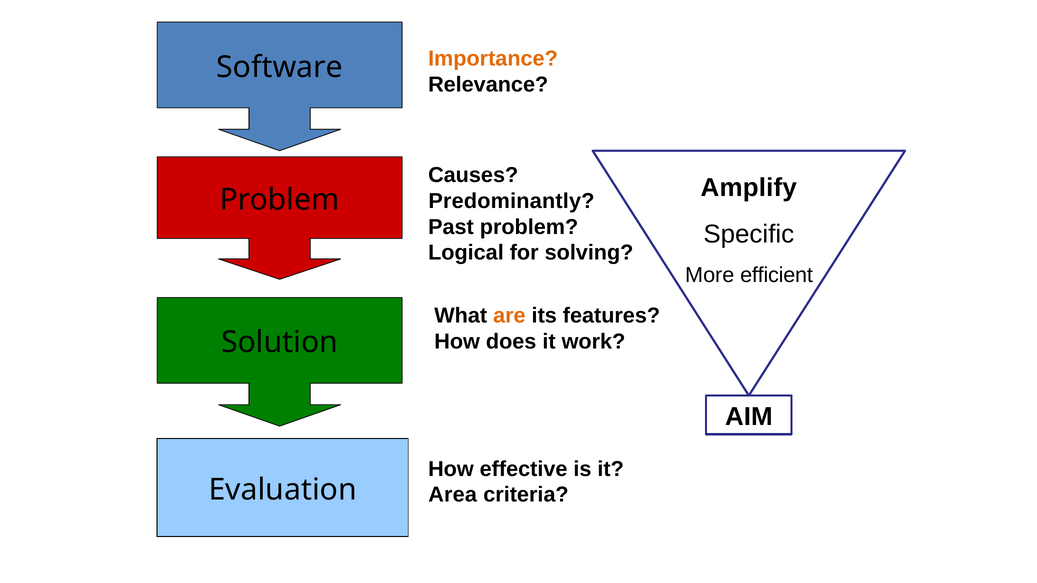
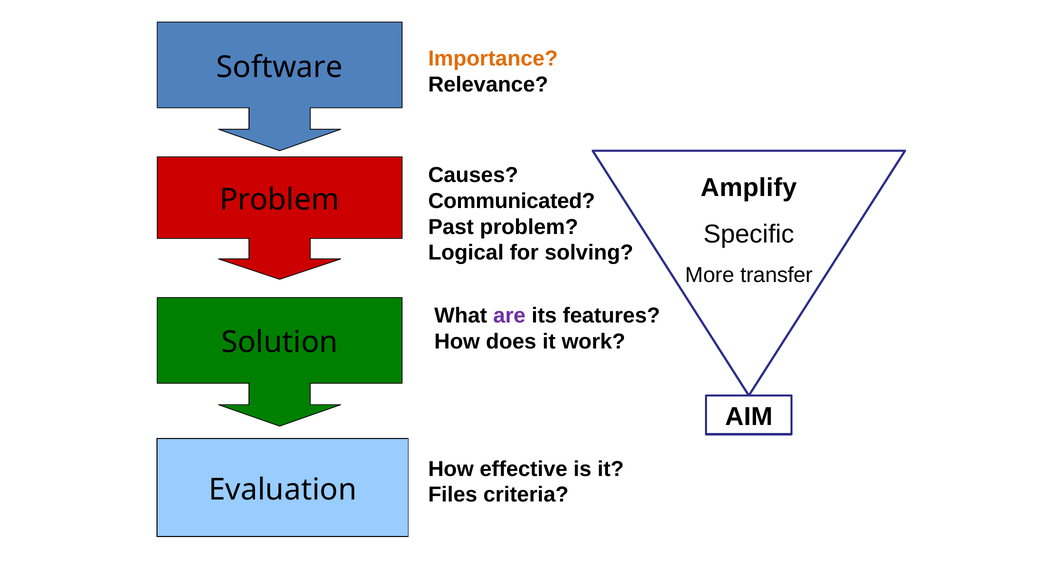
Predominantly: Predominantly -> Communicated (512, 201)
efficient: efficient -> transfer (776, 275)
are colour: orange -> purple (509, 316)
Area: Area -> Files (453, 495)
